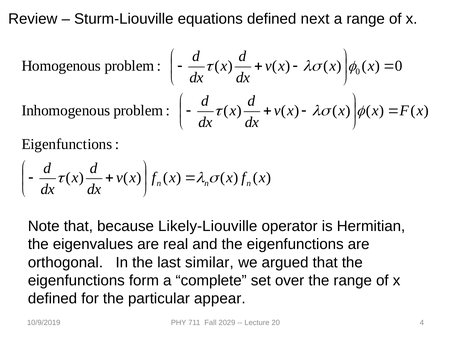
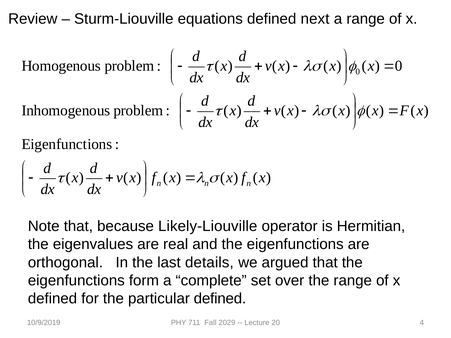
similar: similar -> details (209, 263)
particular appear: appear -> defined (220, 299)
